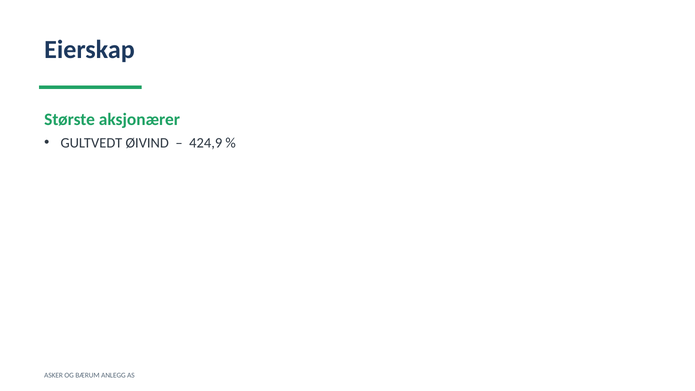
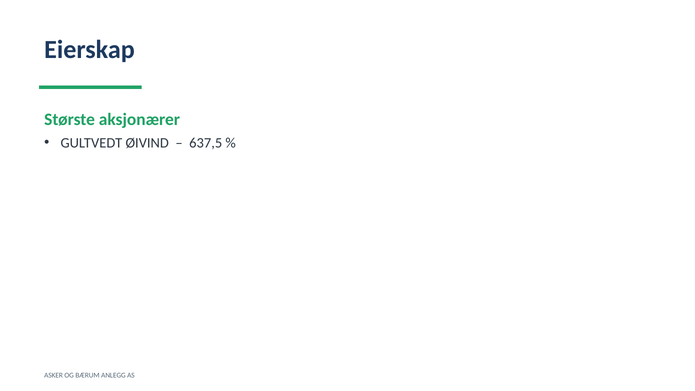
424,9: 424,9 -> 637,5 (206, 143)
